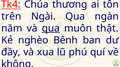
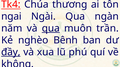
trên: trên -> ngai (11, 16)
thật: thật -> trần (108, 28)
đầy underline: none -> present (11, 52)
